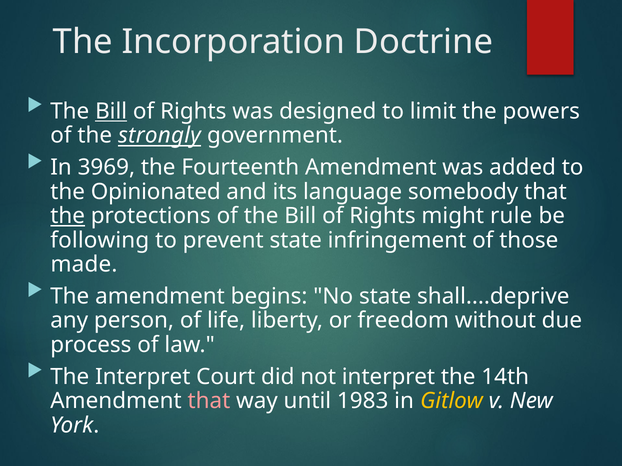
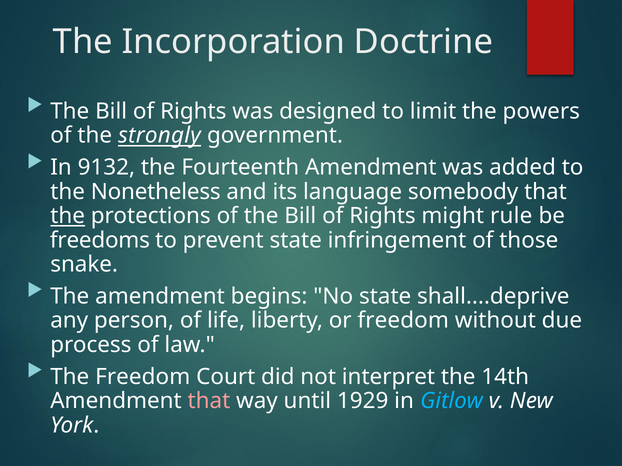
Bill underline: present -> none (111, 111)
3969: 3969 -> 9132 (106, 168)
Opinionated: Opinionated -> Nonetheless (156, 192)
following: following -> freedoms (100, 240)
made: made -> snake (84, 265)
The Interpret: Interpret -> Freedom (143, 377)
1983: 1983 -> 1929 (363, 401)
Gitlow colour: yellow -> light blue (452, 401)
